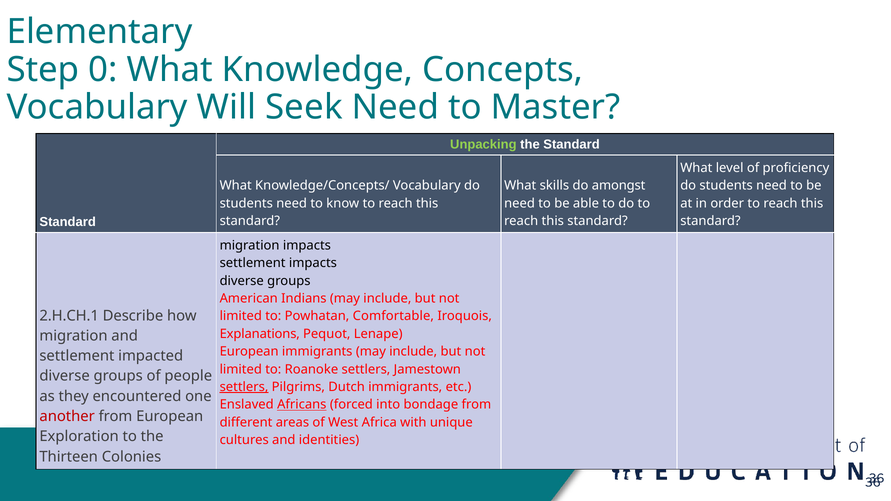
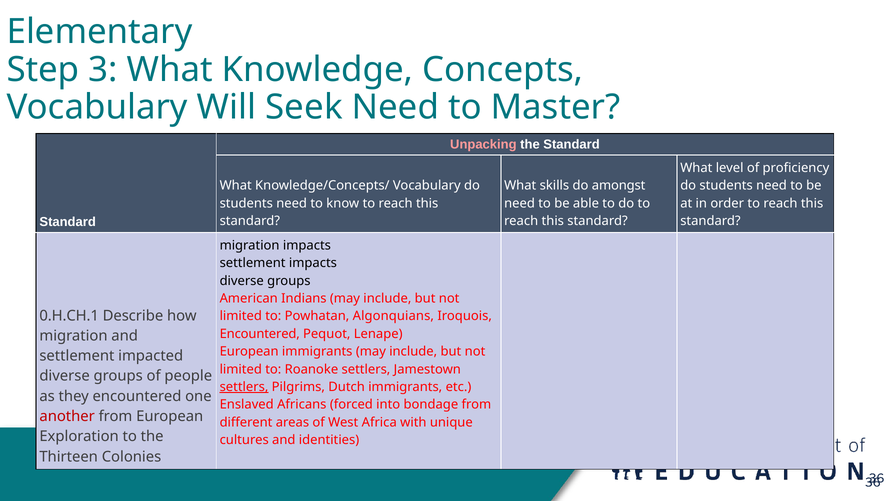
0: 0 -> 3 (103, 70)
Unpacking colour: light green -> pink (483, 145)
2.H.CH.1: 2.H.CH.1 -> 0.H.CH.1 (69, 316)
Comfortable: Comfortable -> Algonquians (393, 316)
Explanations: Explanations -> Encountered (260, 334)
Africans underline: present -> none (302, 405)
